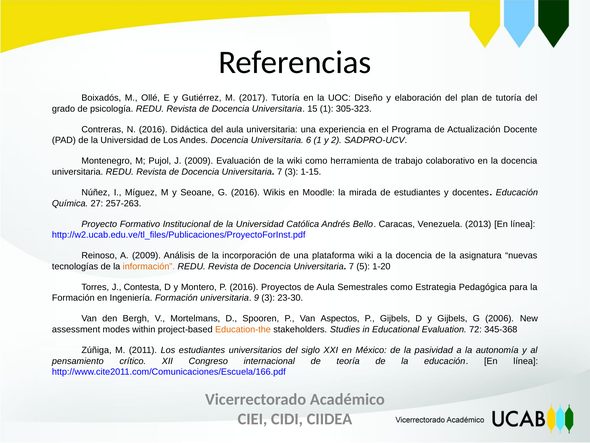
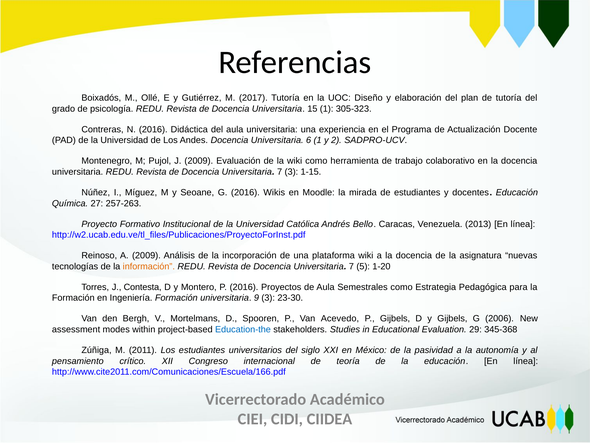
Aspectos: Aspectos -> Acevedo (340, 318)
Education-the colour: orange -> blue (243, 329)
72: 72 -> 29 (475, 329)
